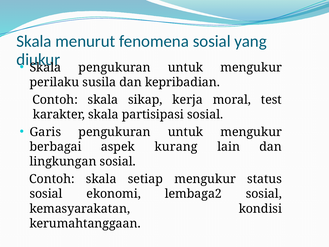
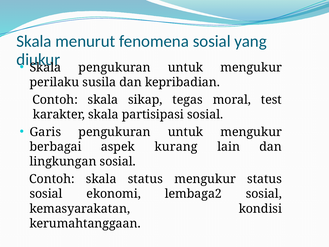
kerja: kerja -> tegas (188, 100)
skala setiap: setiap -> status (145, 179)
